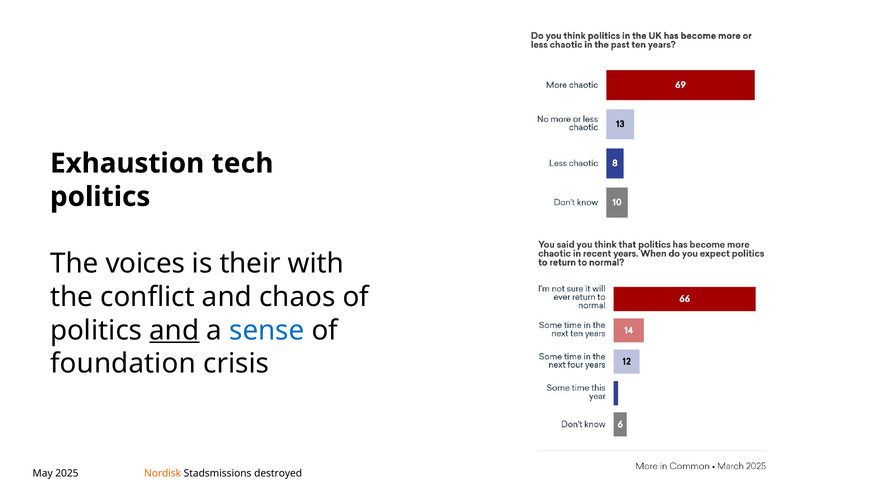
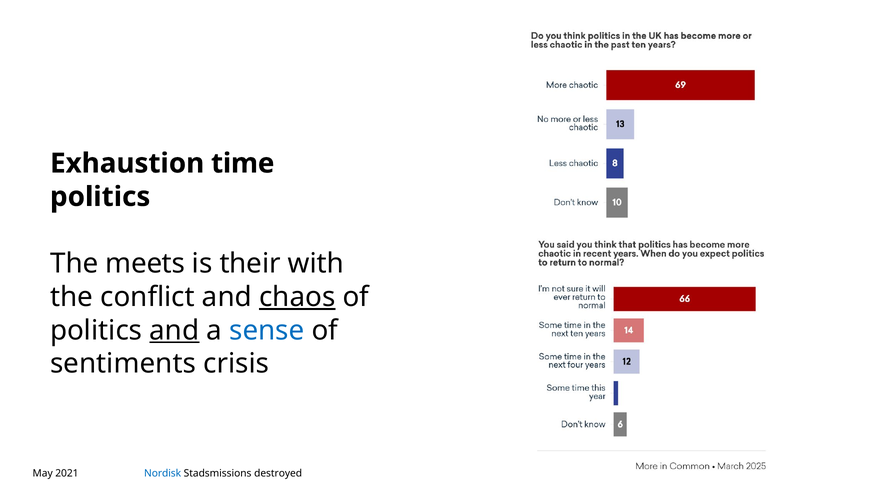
tech: tech -> time (243, 163)
voices: voices -> meets (145, 263)
chaos underline: none -> present (297, 297)
foundation: foundation -> sentiments (123, 363)
2025: 2025 -> 2021 (67, 473)
Nordisk colour: orange -> blue (163, 473)
